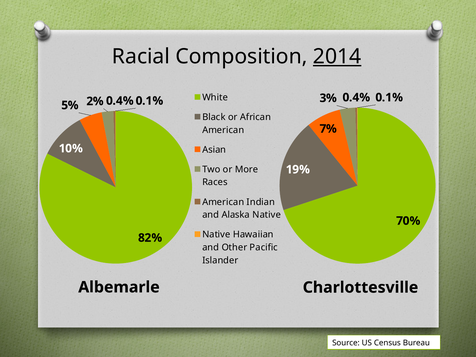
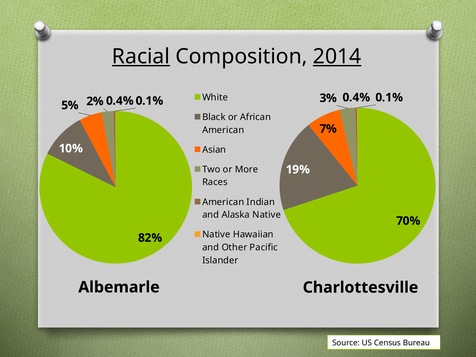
Racial underline: none -> present (141, 57)
